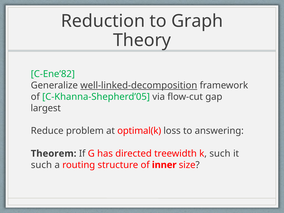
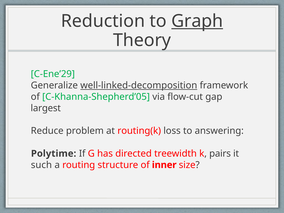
Graph underline: none -> present (197, 21)
C-Ene’82: C-Ene’82 -> C-Ene’29 (53, 74)
optimal(k: optimal(k -> routing(k (139, 131)
Theorem: Theorem -> Polytime (54, 154)
k such: such -> pairs (220, 154)
